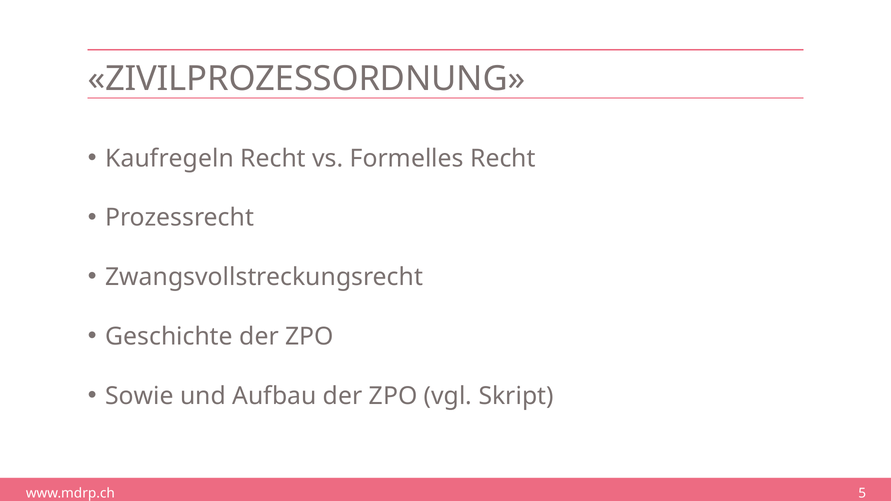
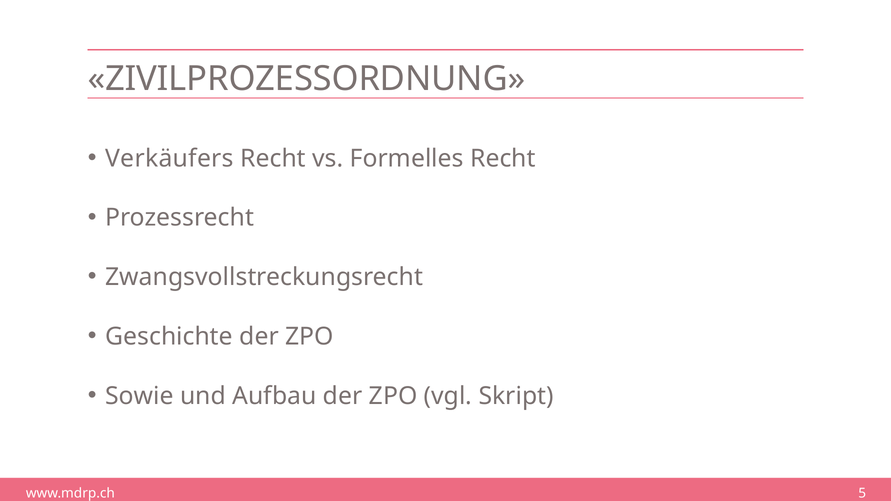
Kaufregeln: Kaufregeln -> Verkäufers (169, 158)
